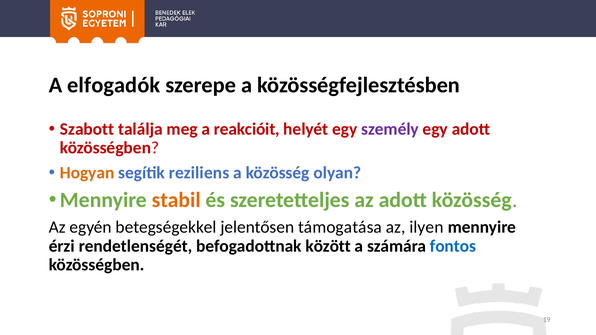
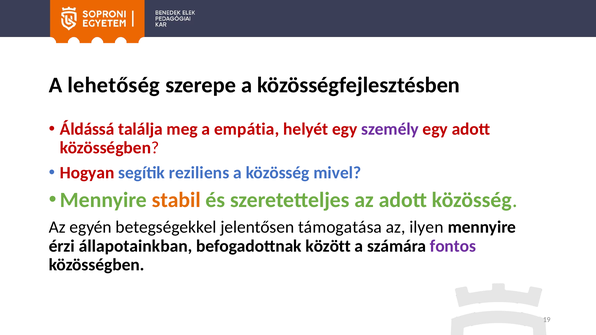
elfogadók: elfogadók -> lehetőség (114, 85)
Szabott: Szabott -> Áldássá (87, 129)
reakcióit: reakcióit -> empátia (247, 129)
Hogyan colour: orange -> red (87, 173)
olyan: olyan -> mivel (337, 173)
rendetlenségét: rendetlenségét -> állapotainkban (136, 246)
fontos colour: blue -> purple (453, 246)
